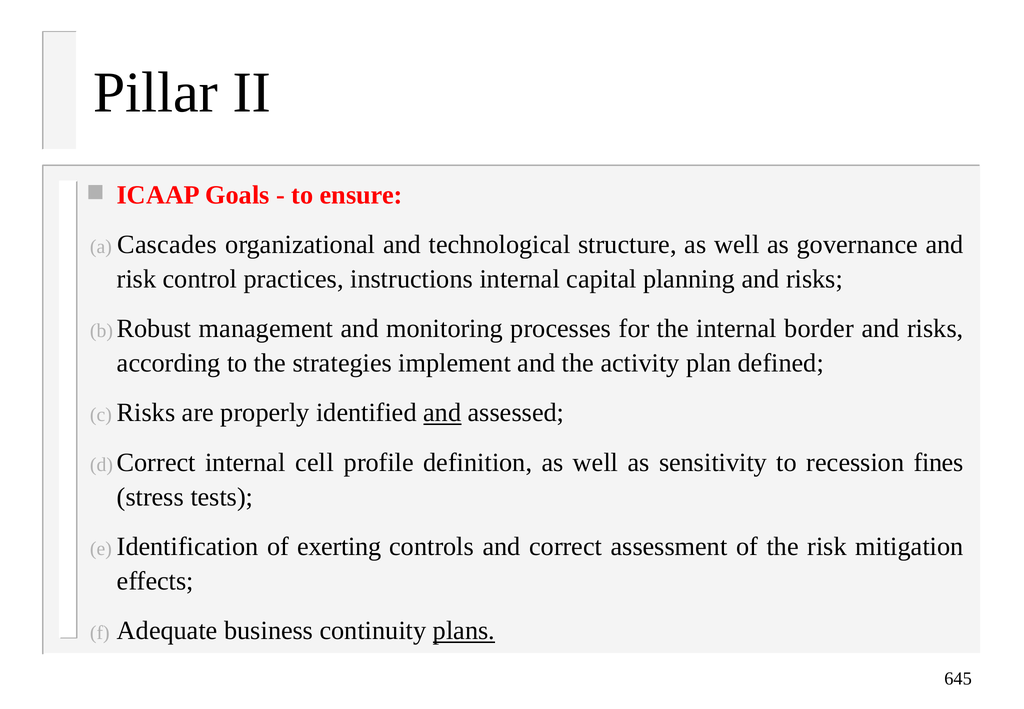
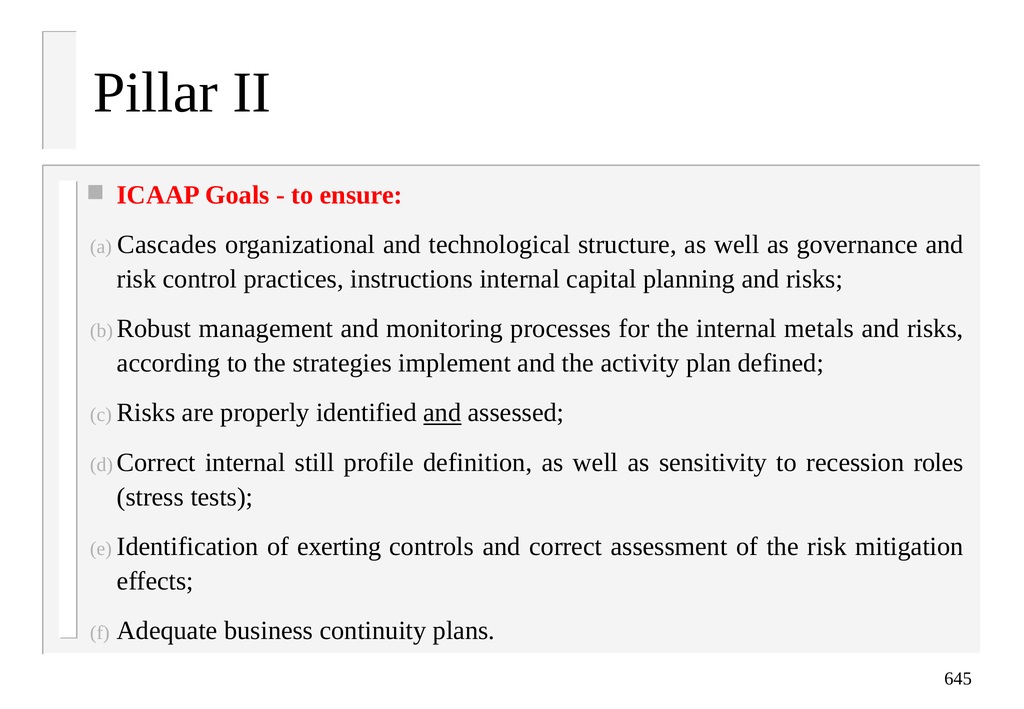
border: border -> metals (819, 329)
cell: cell -> still (315, 463)
fines: fines -> roles (939, 463)
plans underline: present -> none (464, 631)
